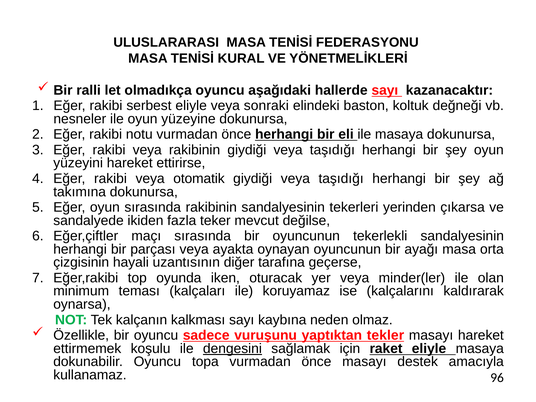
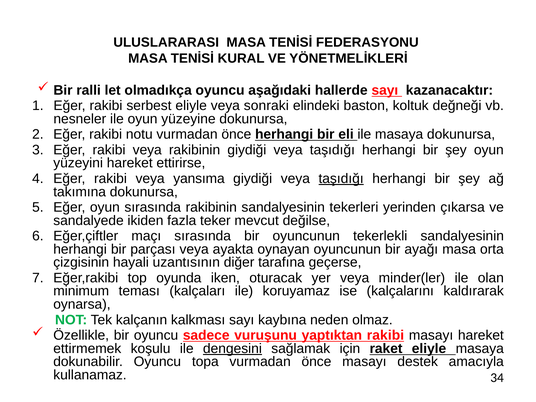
otomatik: otomatik -> yansıma (199, 179)
taşıdığı underline: none -> present (341, 179)
yaptıktan tekler: tekler -> rakibi (385, 335)
96: 96 -> 34 (497, 378)
